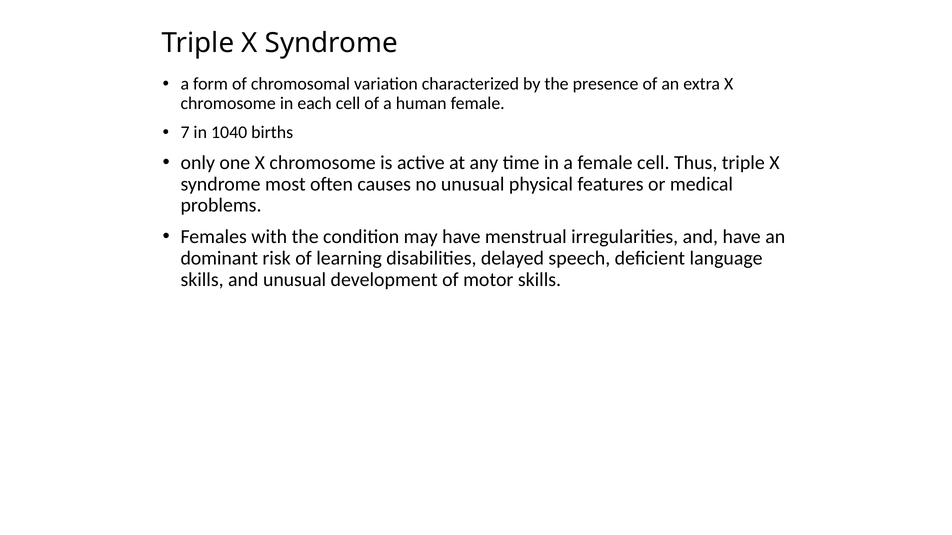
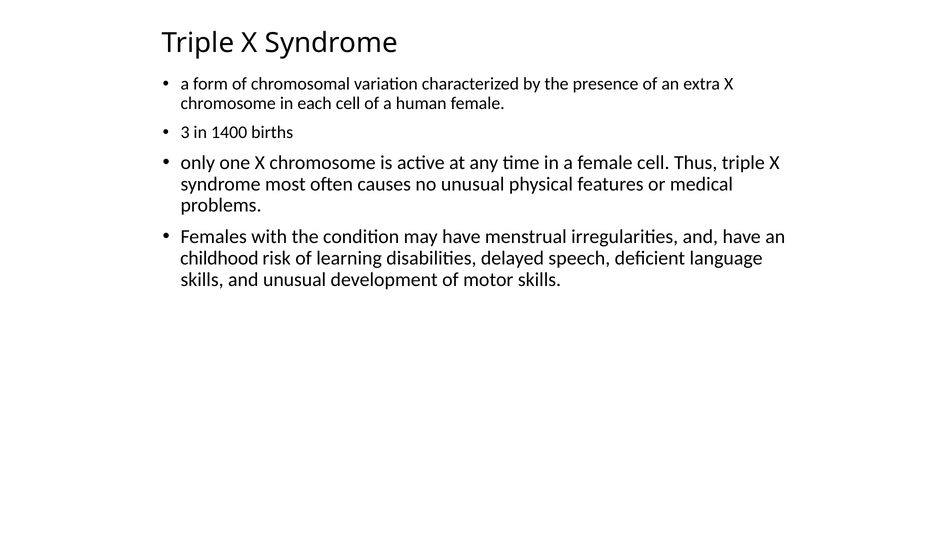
7: 7 -> 3 (185, 132)
1040: 1040 -> 1400 (229, 132)
dominant: dominant -> childhood (219, 258)
